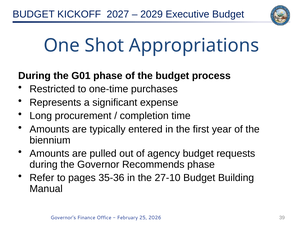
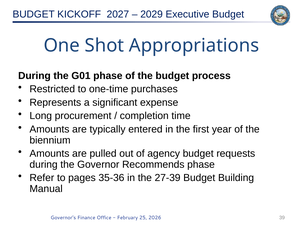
27-10: 27-10 -> 27-39 (168, 177)
